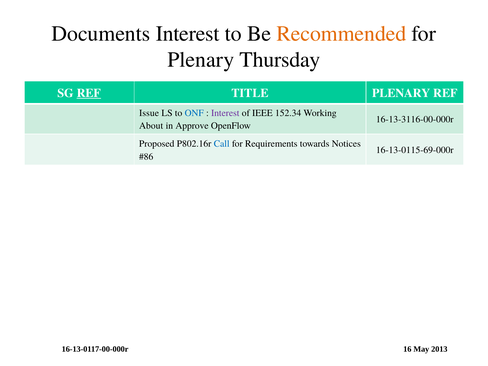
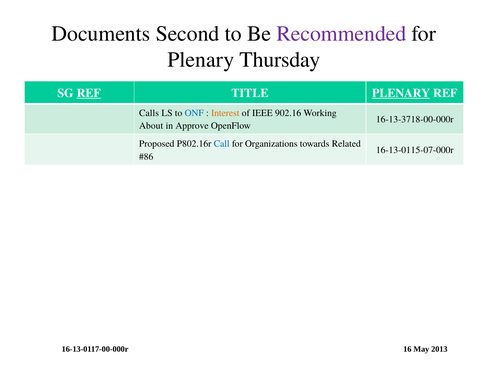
Documents Interest: Interest -> Second (188, 34)
Recommended colour: orange -> purple (341, 34)
PLENARY underline: none -> present (401, 93)
Issue: Issue -> Calls (149, 113)
Interest colour: purple -> orange (225, 113)
152.34: 152.34 -> 902.16 (288, 113)
16-13-3116-00-000r: 16-13-3116-00-000r -> 16-13-3718-00-000r (415, 119)
Requirements: Requirements -> Organizations (271, 144)
Notices: Notices -> Related (346, 144)
16-13-0115-69-000r: 16-13-0115-69-000r -> 16-13-0115-07-000r (415, 150)
